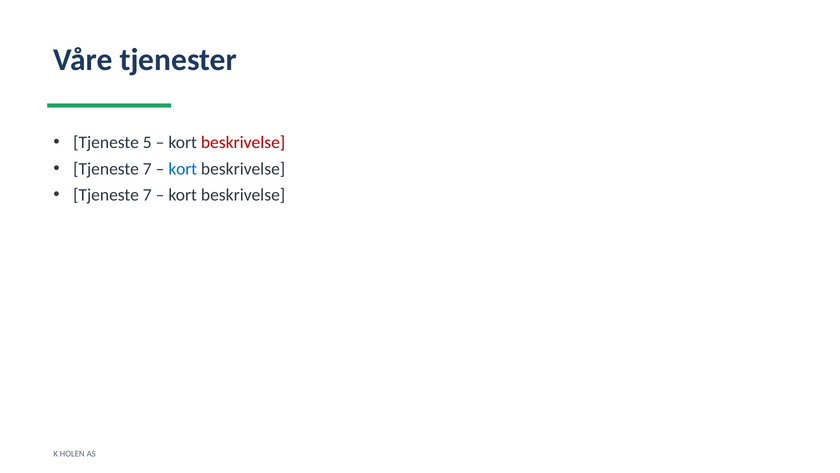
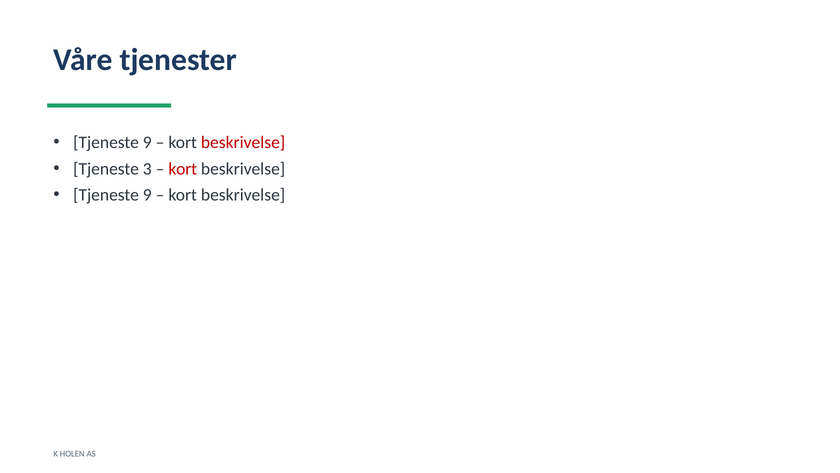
5: 5 -> 9 (147, 142)
7: 7 -> 3 (147, 169)
kort colour: blue -> red (183, 169)
7: 7 -> 9 (147, 195)
